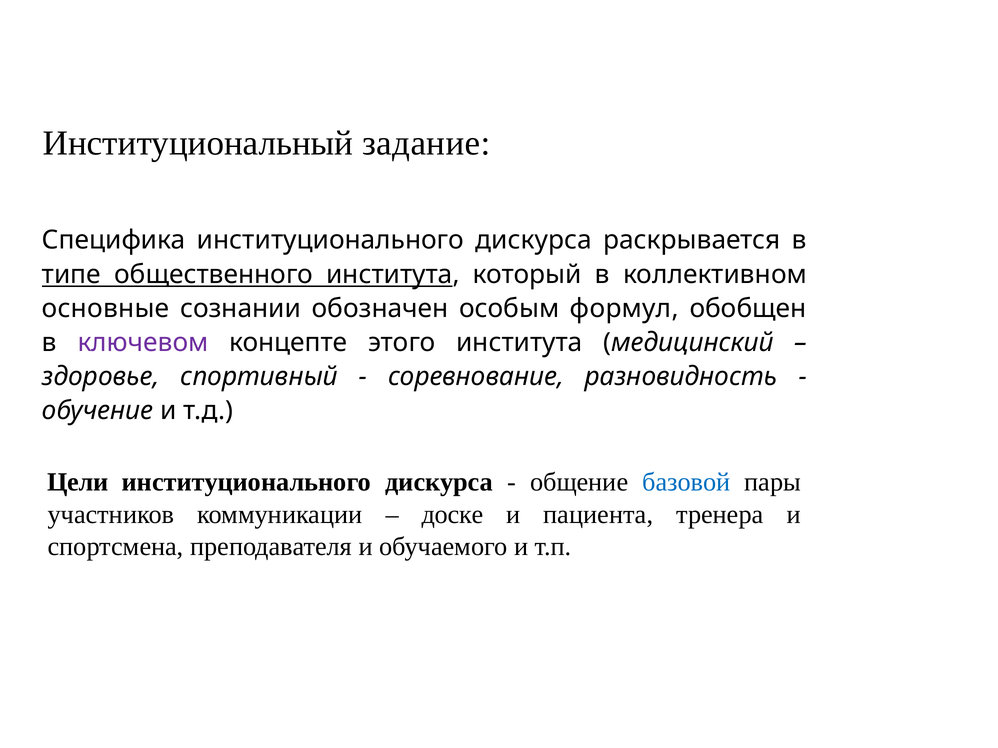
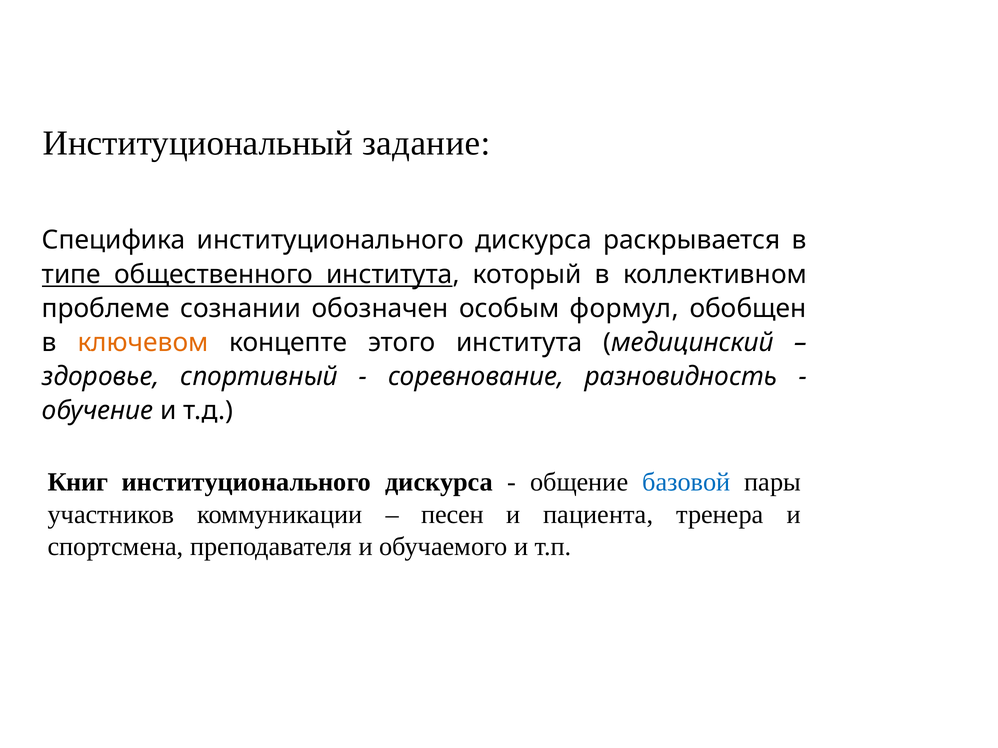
основные: основные -> проблеме (106, 309)
ключевом colour: purple -> orange (143, 343)
Цели: Цели -> Книг (78, 483)
доске: доске -> песен (453, 515)
